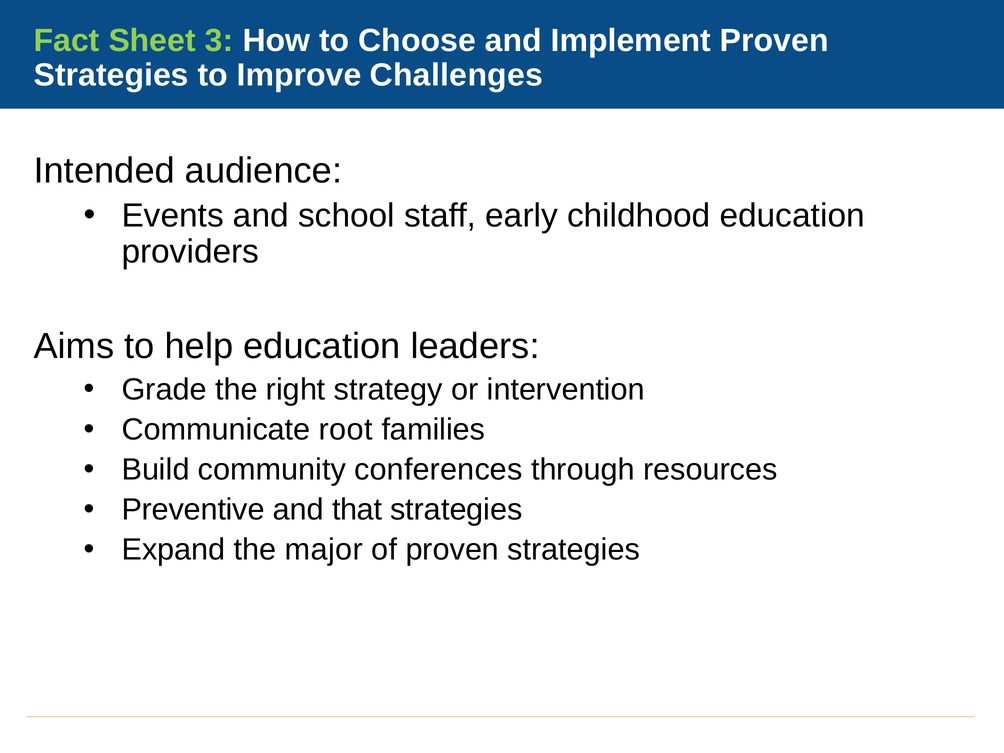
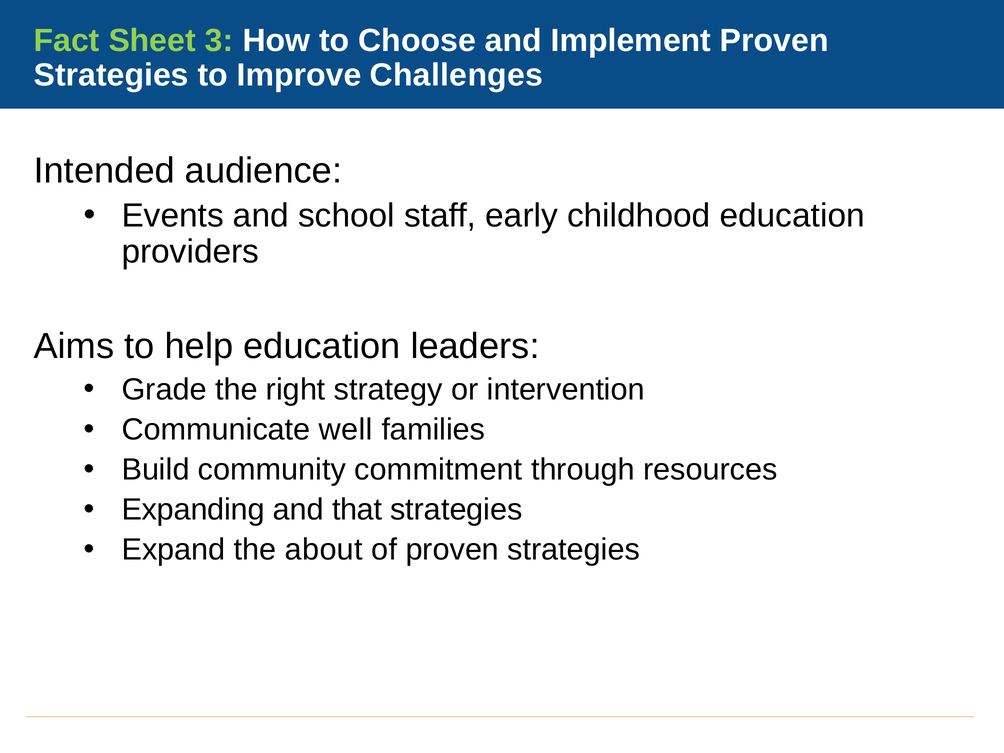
root: root -> well (346, 430)
conferences: conferences -> commitment (438, 470)
Preventive: Preventive -> Expanding (193, 510)
major: major -> about (324, 550)
